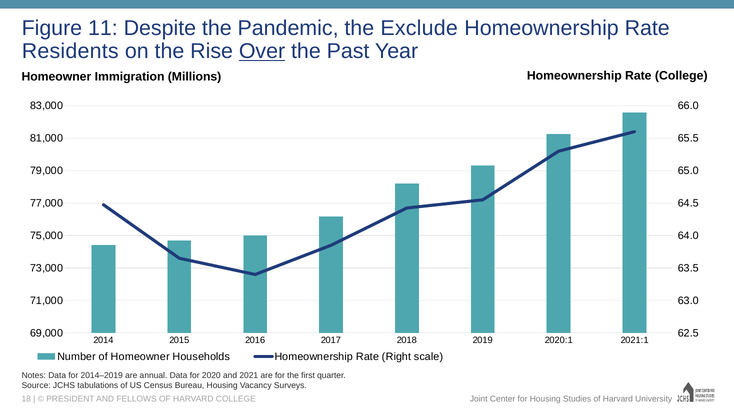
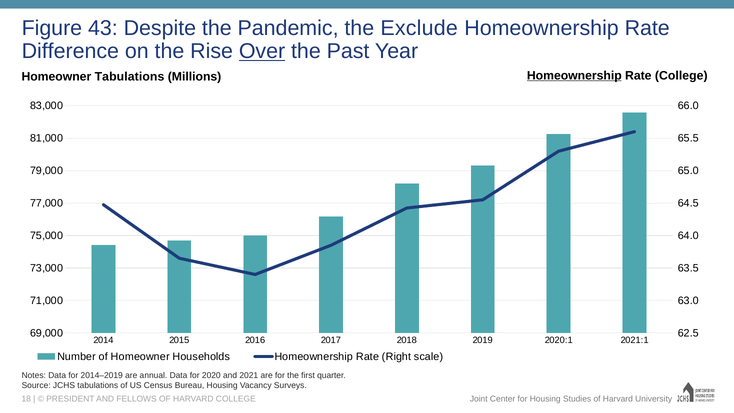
11: 11 -> 43 (103, 28)
Residents: Residents -> Difference (70, 51)
Homeowner Immigration: Immigration -> Tabulations (130, 77)
Homeownership underline: none -> present (574, 76)
